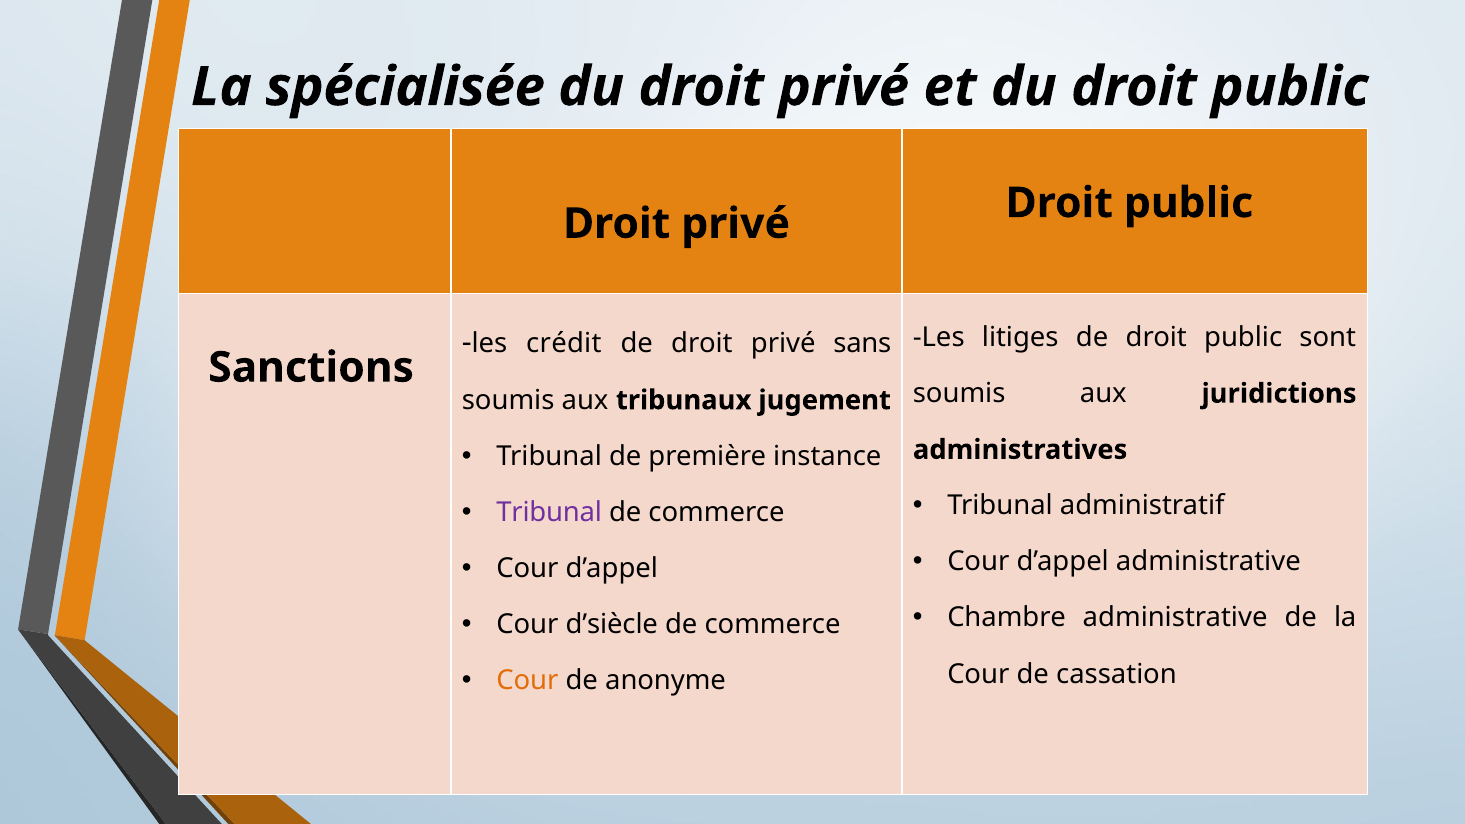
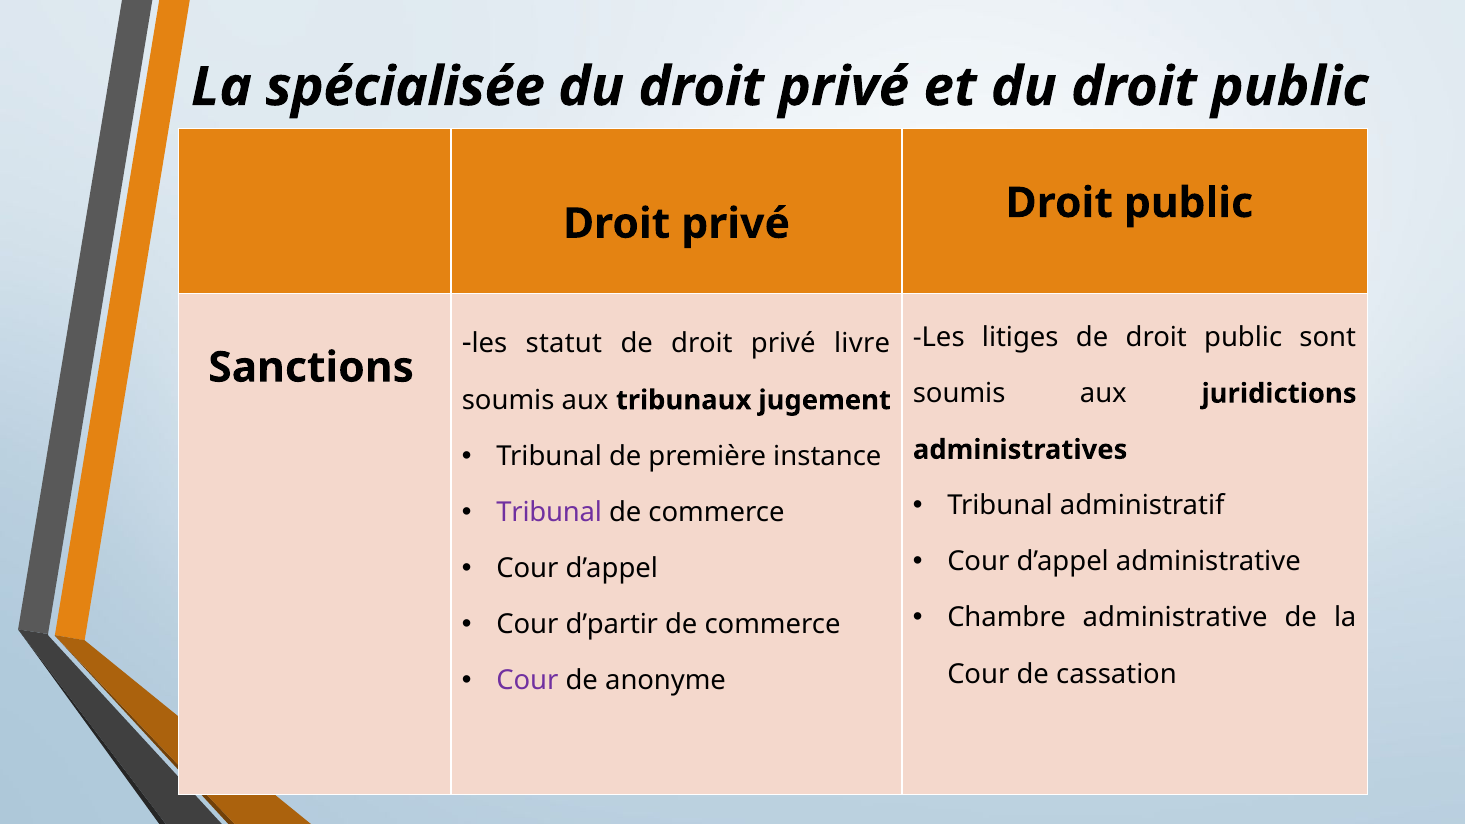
crédit: crédit -> statut (564, 343)
sans: sans -> livre (862, 343)
d’siècle: d’siècle -> d’partir (612, 624)
Cour colour: orange -> purple (527, 681)
